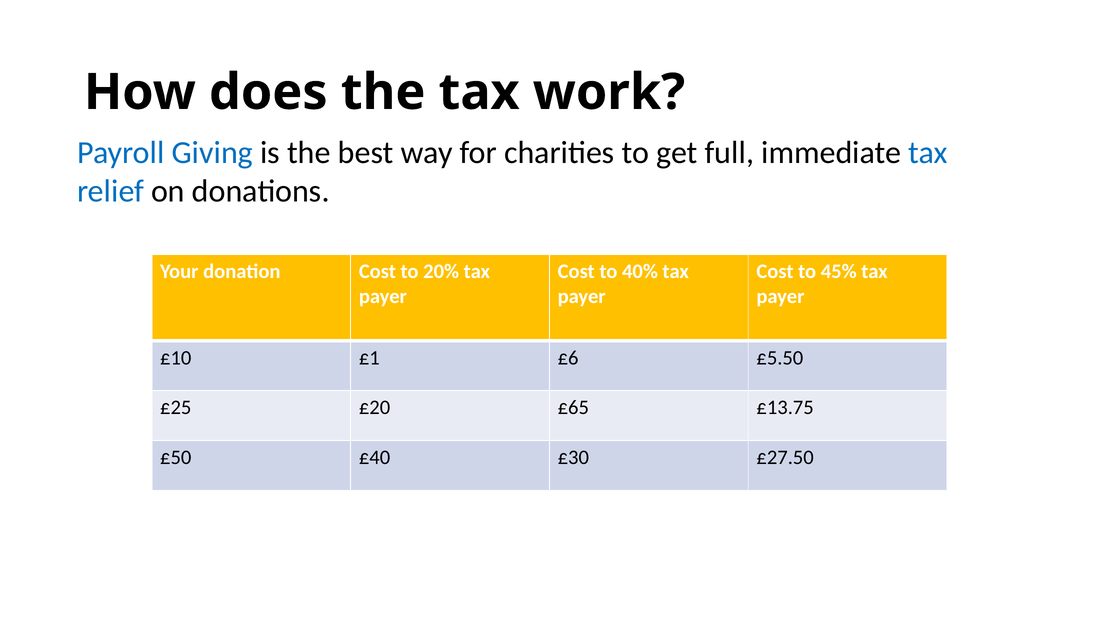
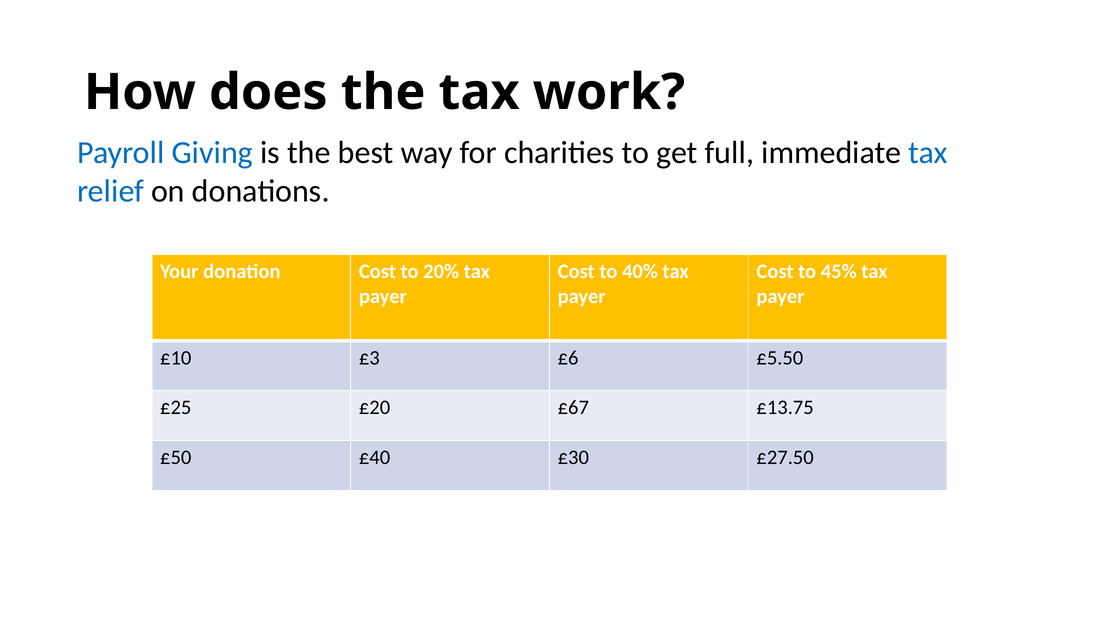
£1: £1 -> £3 (369, 358)
£65: £65 -> £67 (573, 408)
